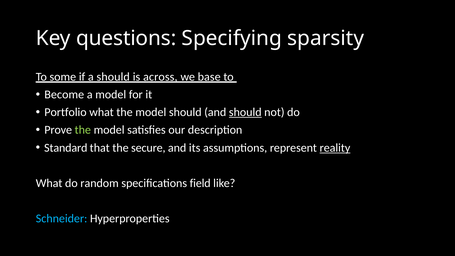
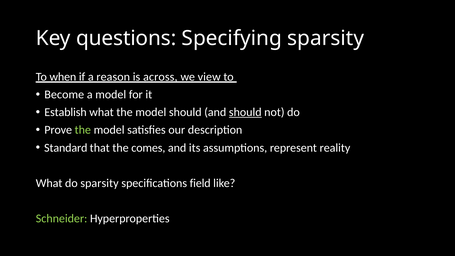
some: some -> when (63, 77)
a should: should -> reason (113, 77)
base: base -> view (209, 77)
Portfolio: Portfolio -> Establish (66, 112)
secure: secure -> comes (148, 148)
reality underline: present -> none (335, 148)
do random: random -> sparsity (99, 183)
Schneider colour: light blue -> light green (62, 219)
